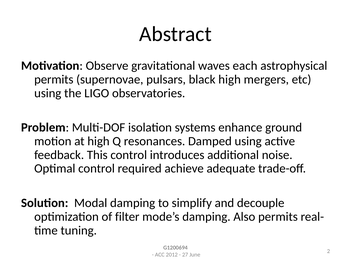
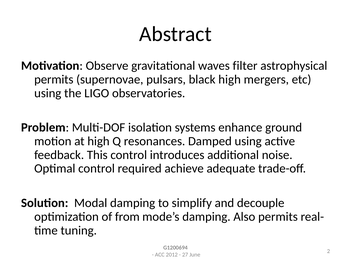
each: each -> filter (245, 66)
filter: filter -> from (127, 217)
